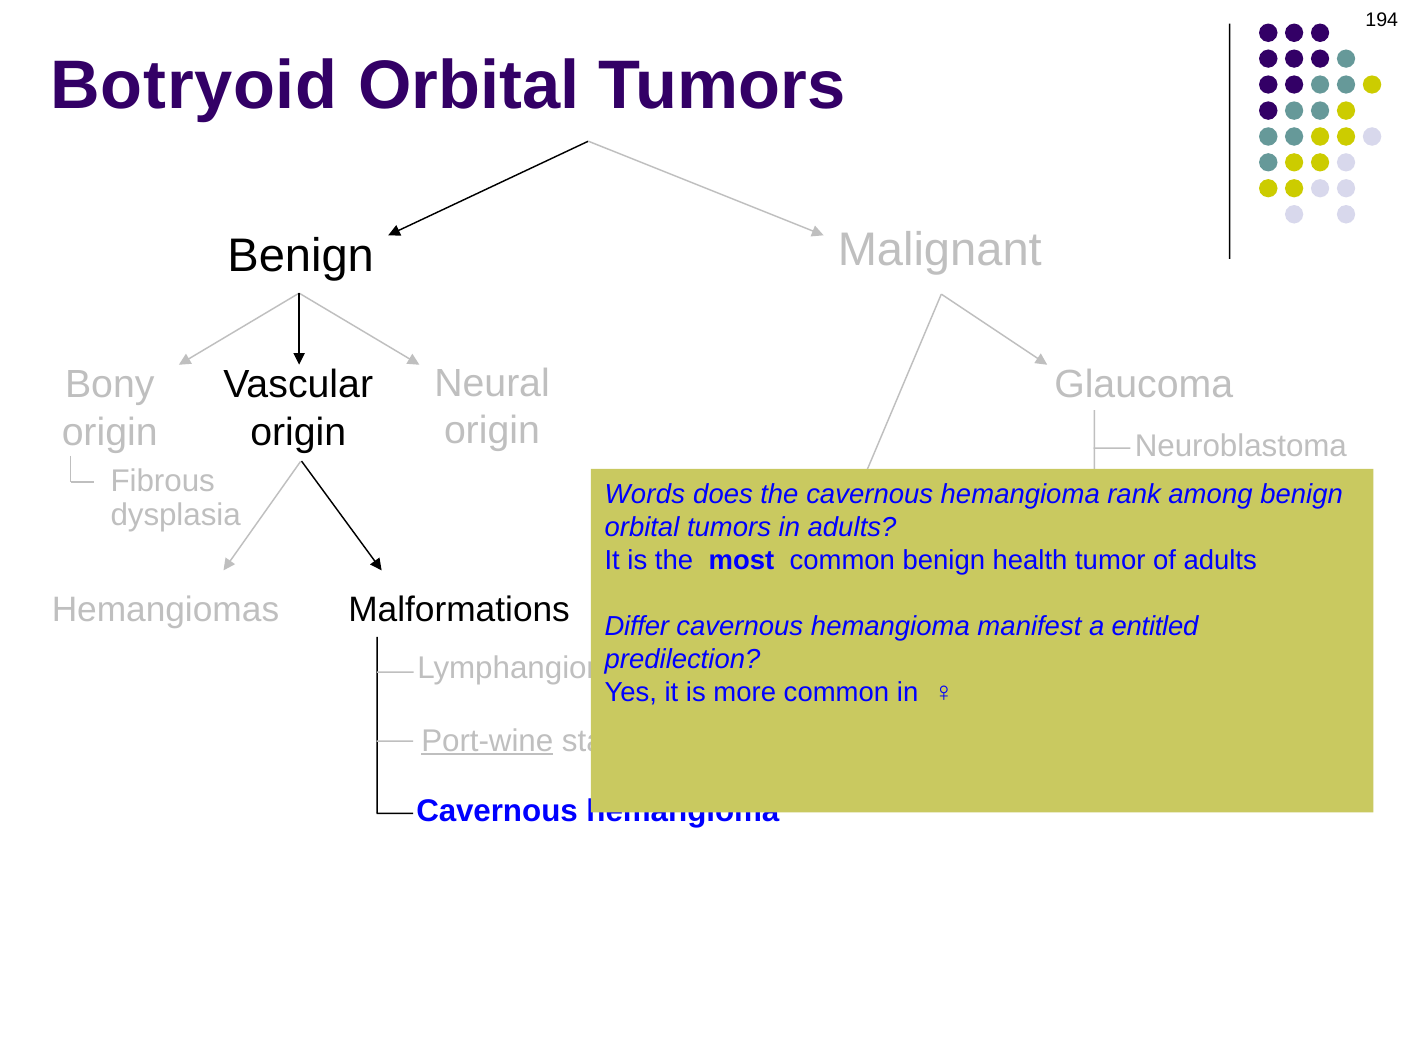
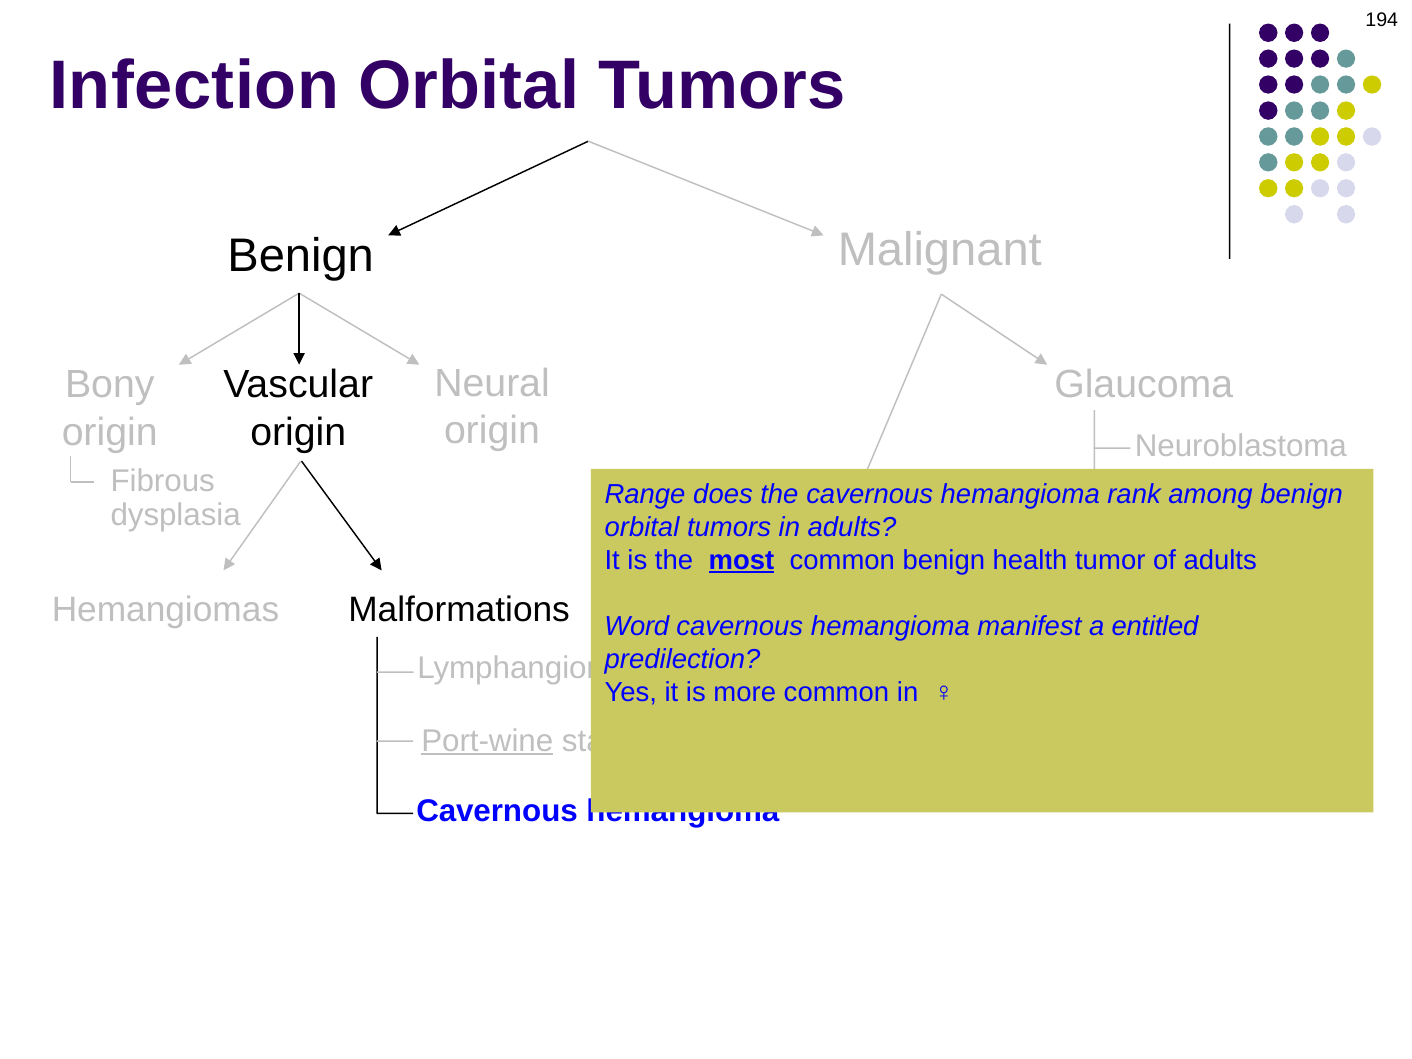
Botryoid: Botryoid -> Infection (194, 86)
Words: Words -> Range (645, 494)
most underline: none -> present (741, 560)
Differ: Differ -> Word (637, 626)
